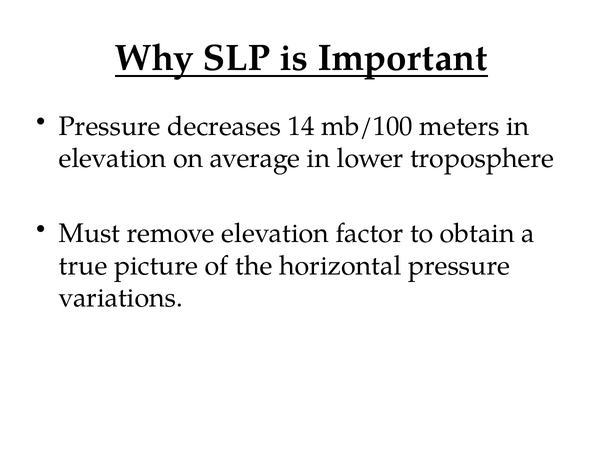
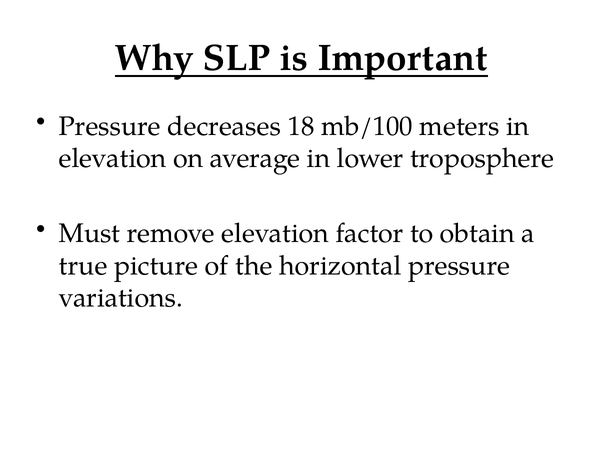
14: 14 -> 18 (301, 126)
